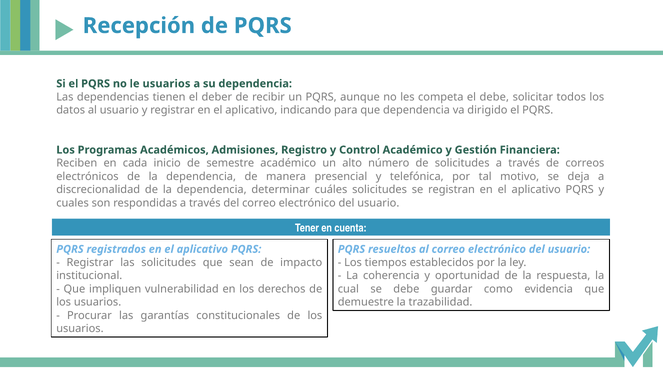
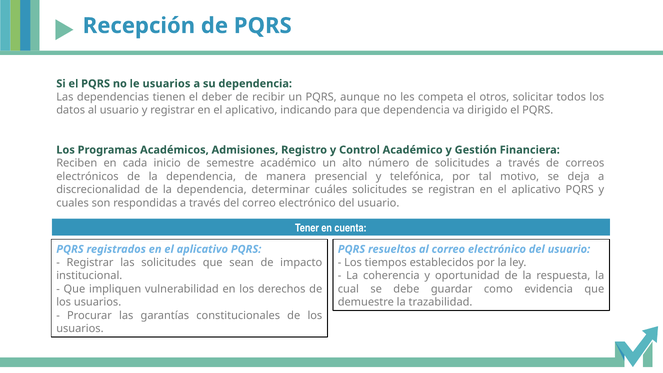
el debe: debe -> otros (494, 97)
